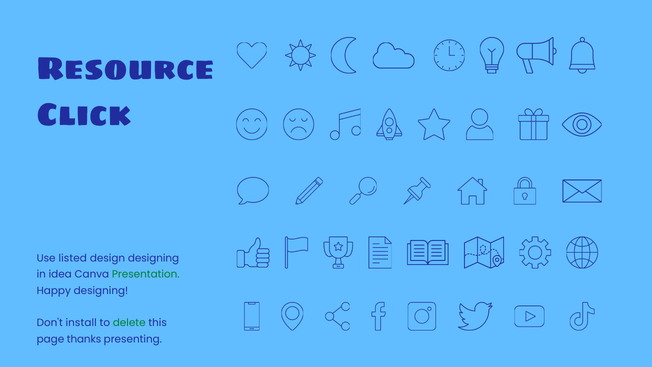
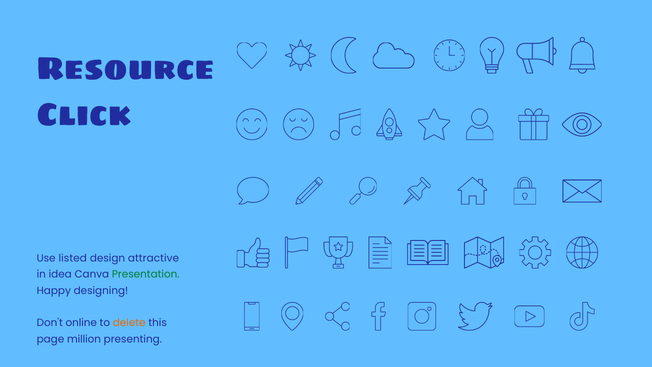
design designing: designing -> attractive (153, 258)
install: install -> online (81, 323)
delete colour: green -> orange (129, 323)
thanks: thanks -> million (84, 339)
